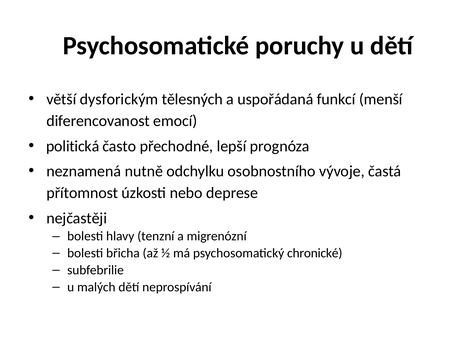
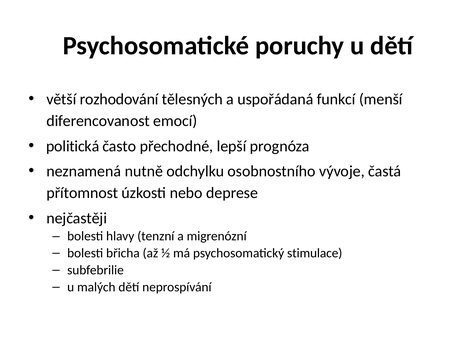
dysforickým: dysforickým -> rozhodování (119, 99)
chronické: chronické -> stimulace (315, 253)
